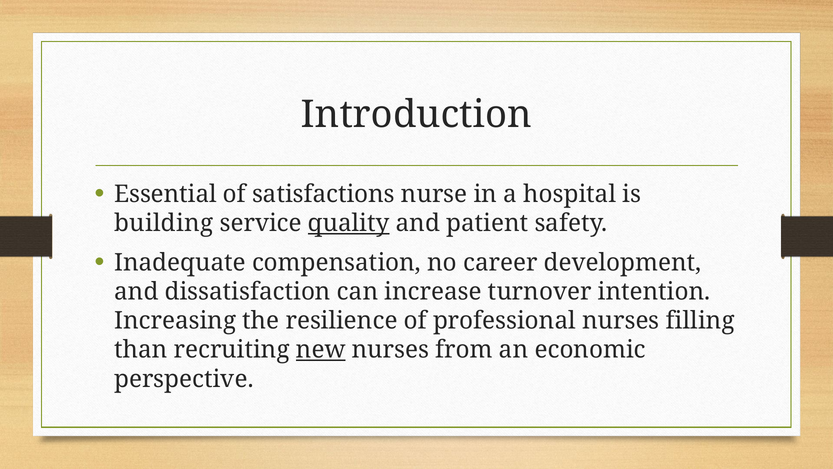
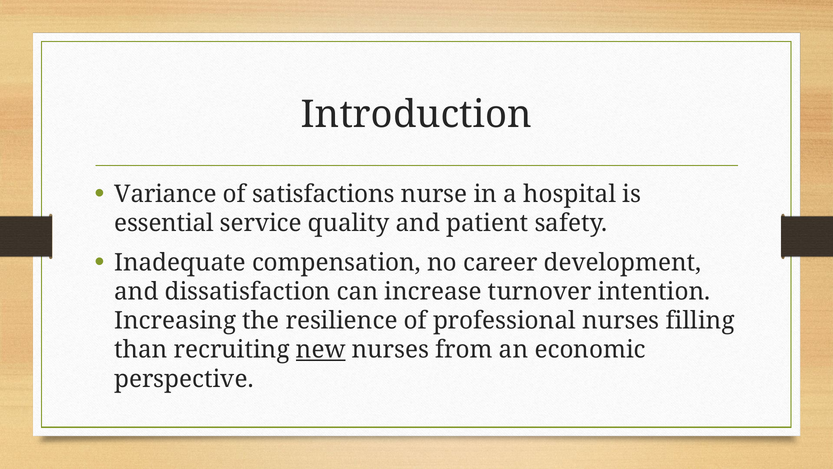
Essential: Essential -> Variance (165, 194)
building: building -> essential (164, 223)
quality underline: present -> none (349, 223)
